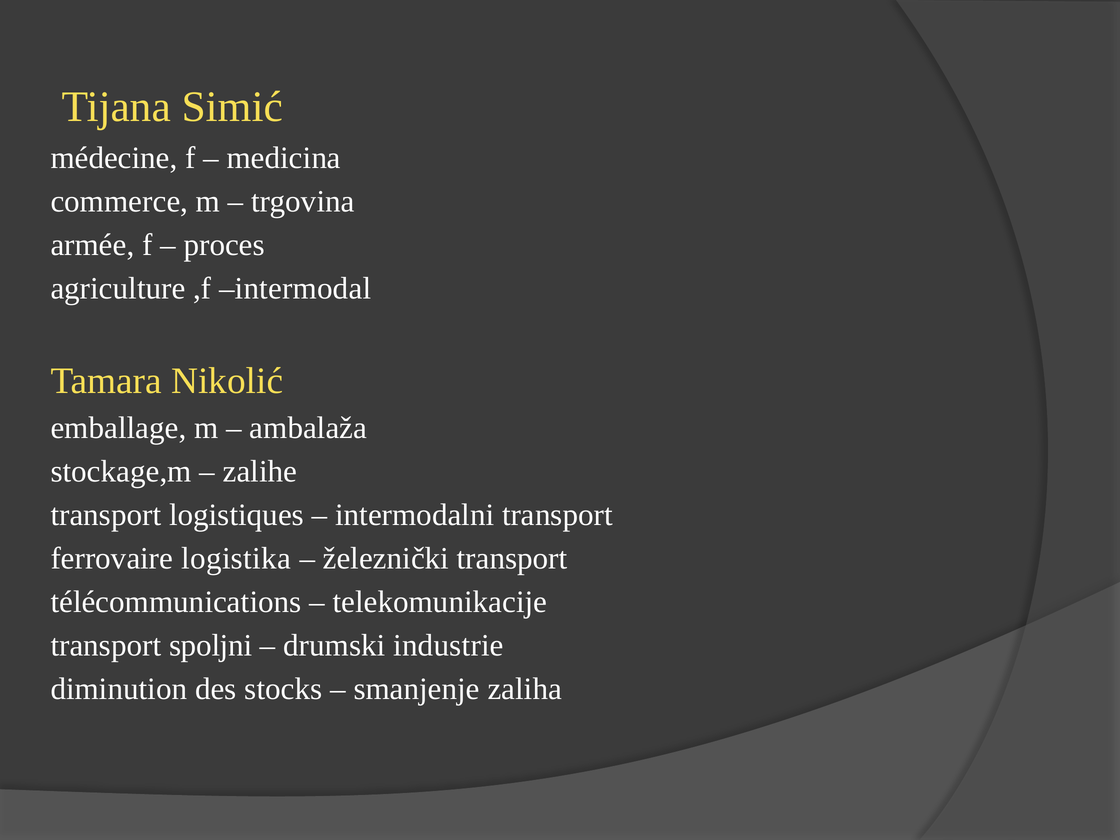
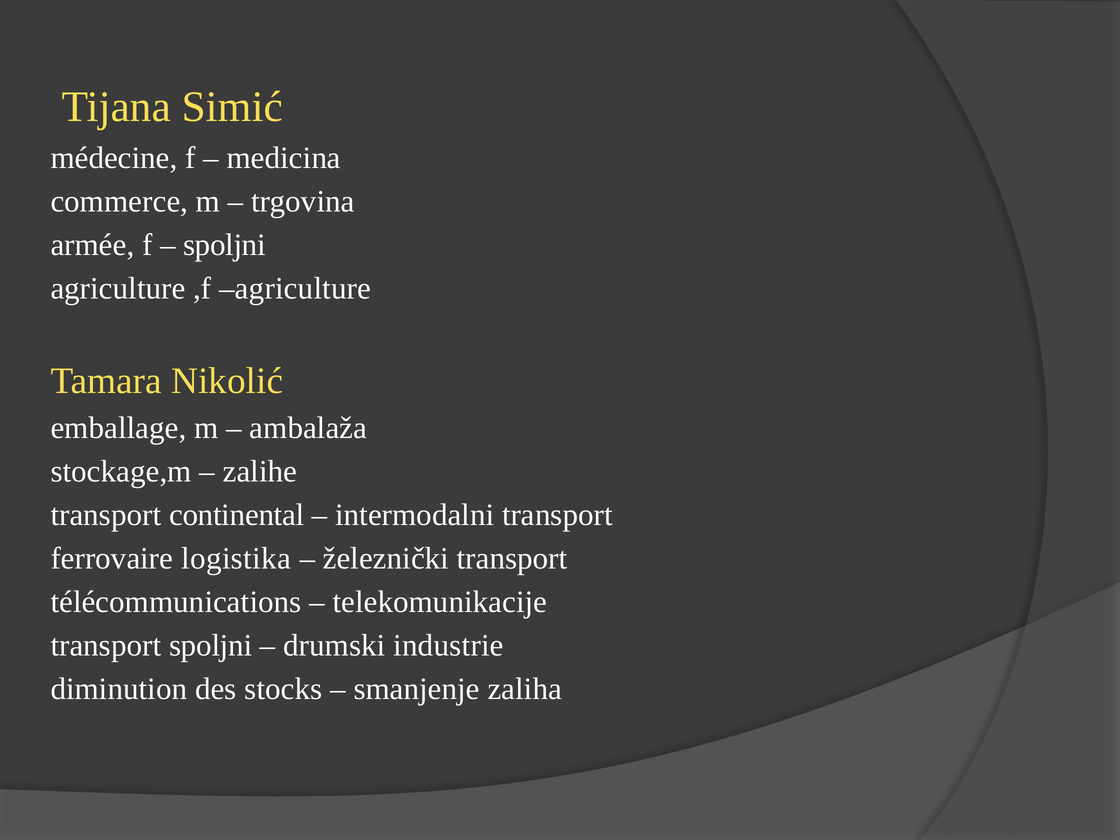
proces: proces -> spoljni (224, 245)
,f intermodal: intermodal -> agriculture (295, 288)
logistiques: logistiques -> continental (237, 515)
